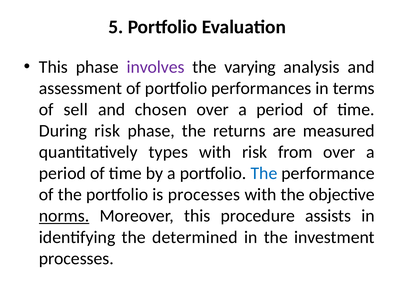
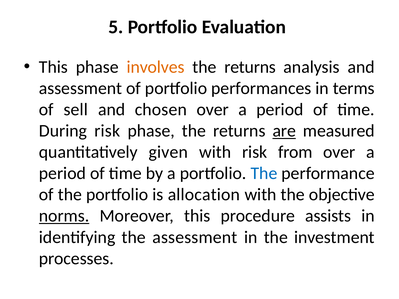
involves colour: purple -> orange (156, 67)
varying: varying -> returns (250, 67)
are underline: none -> present (284, 131)
types: types -> given (168, 152)
is processes: processes -> allocation (204, 195)
the determined: determined -> assessment (195, 237)
